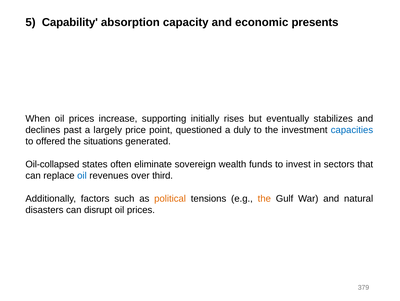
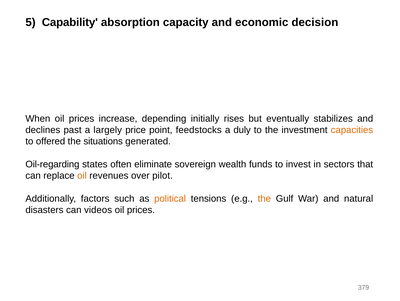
presents: presents -> decision (315, 22)
supporting: supporting -> depending (164, 118)
questioned: questioned -> feedstocks (199, 130)
capacities colour: blue -> orange (352, 130)
Oil-collapsed: Oil-collapsed -> Oil-regarding (52, 164)
oil colour: blue -> orange (82, 175)
third: third -> pilot (163, 175)
disrupt: disrupt -> videos (98, 210)
